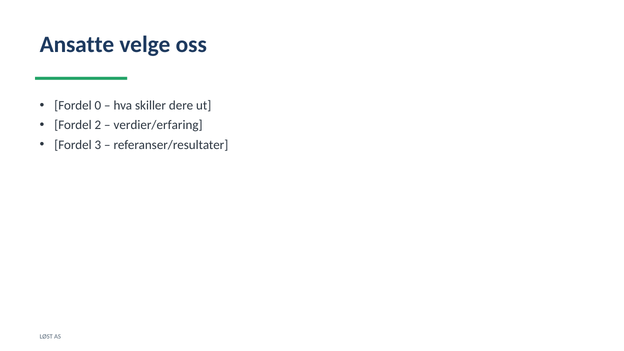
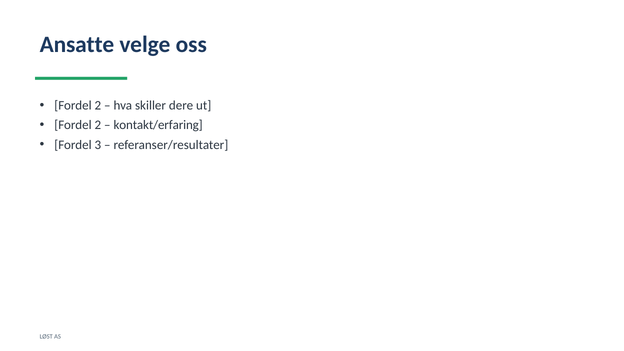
0: 0 -> 2 (98, 106)
verdier/erfaring: verdier/erfaring -> kontakt/erfaring (158, 125)
